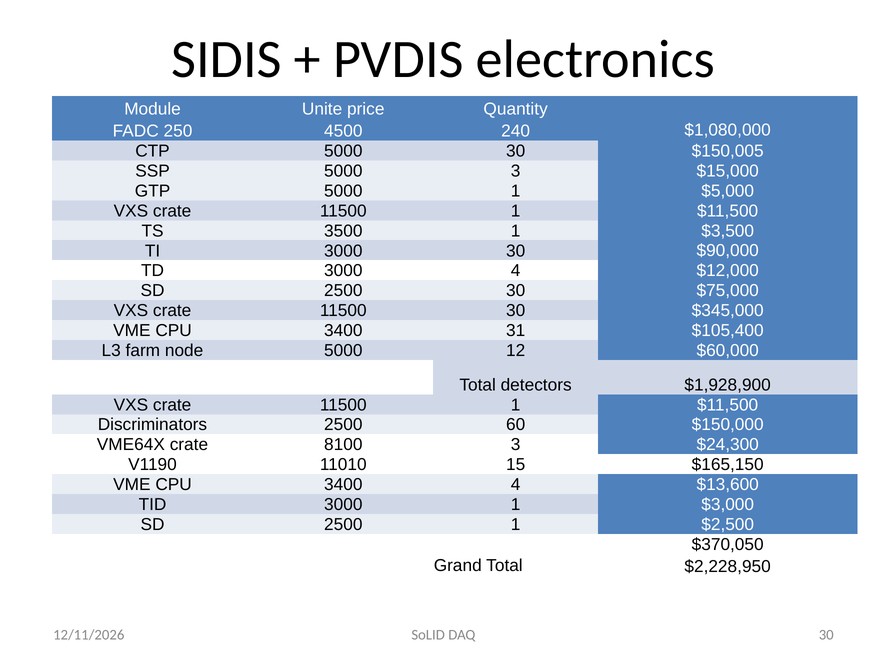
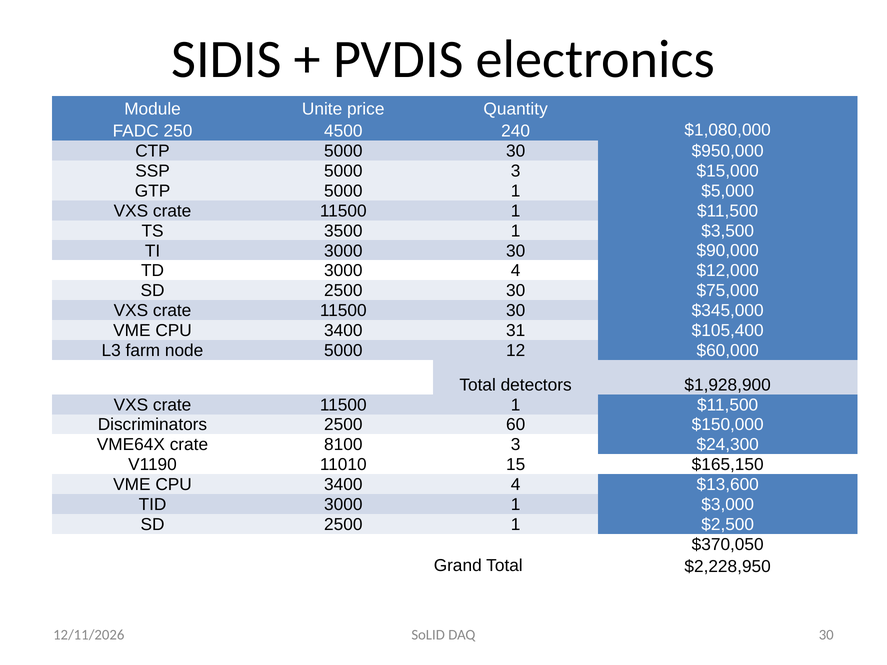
$150,005: $150,005 -> $950,000 (728, 151)
